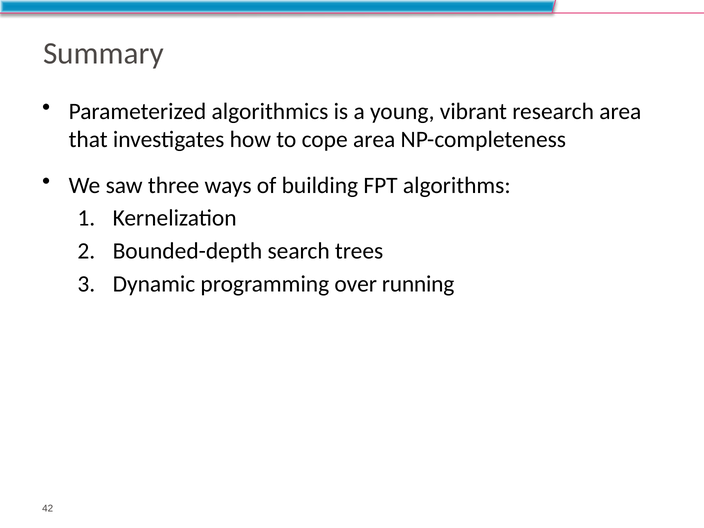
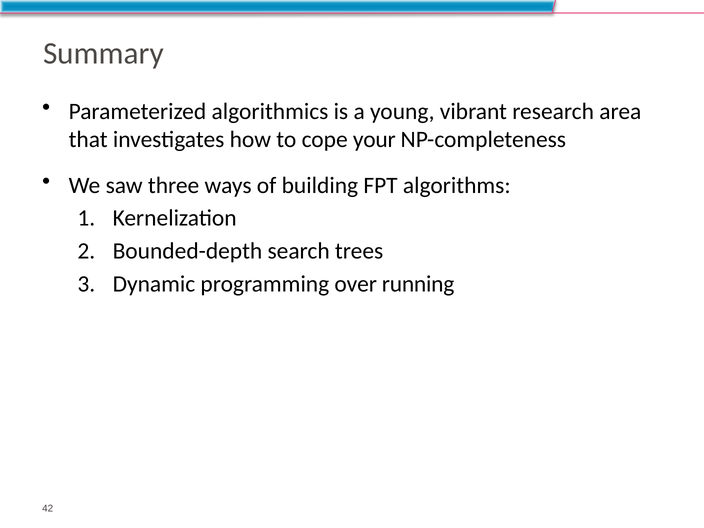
cope area: area -> your (374, 140)
